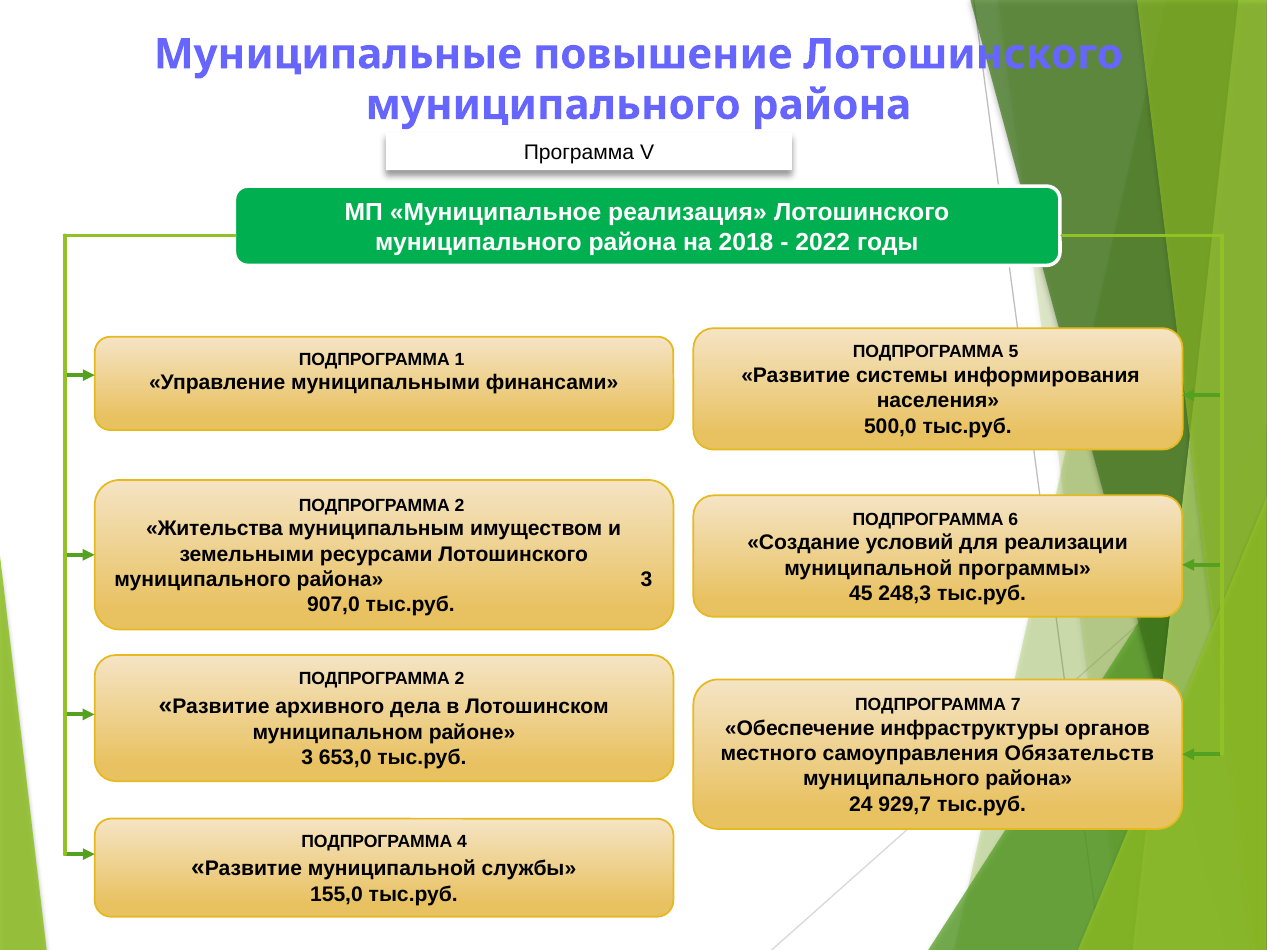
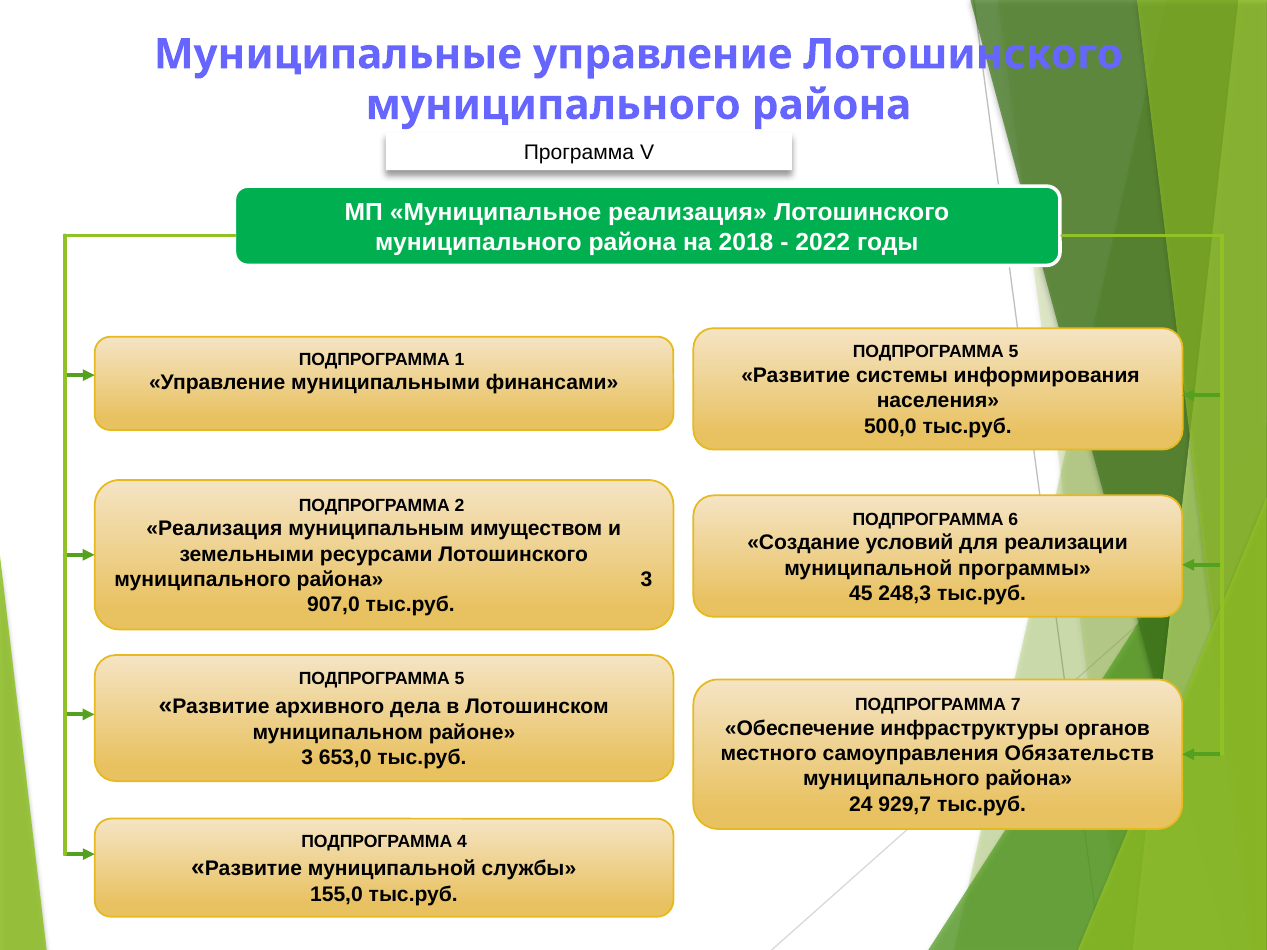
Муниципальные повышение: повышение -> управление (663, 54)
Жительства: Жительства -> Реализация (214, 529)
2: 2 -> 5 (459, 679)
